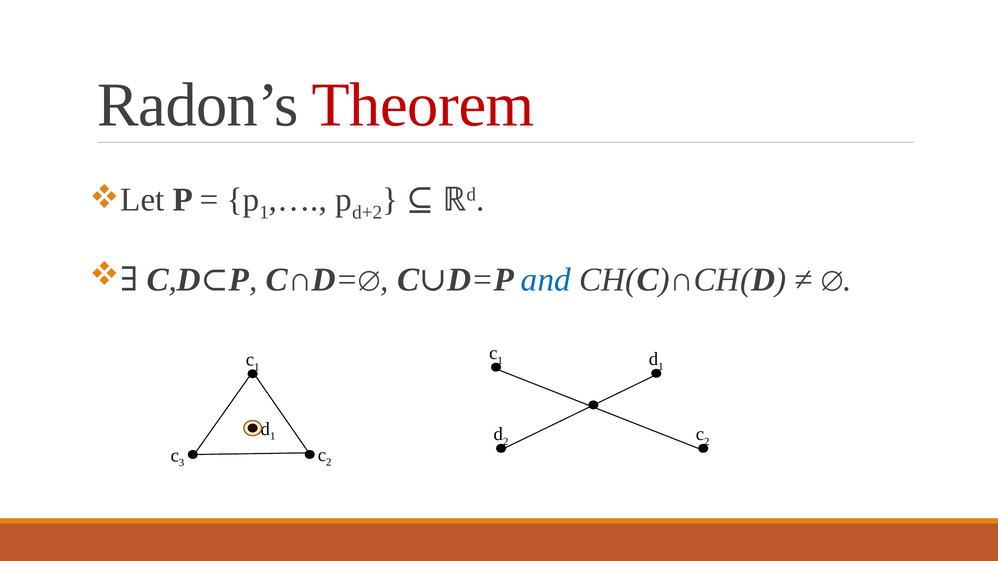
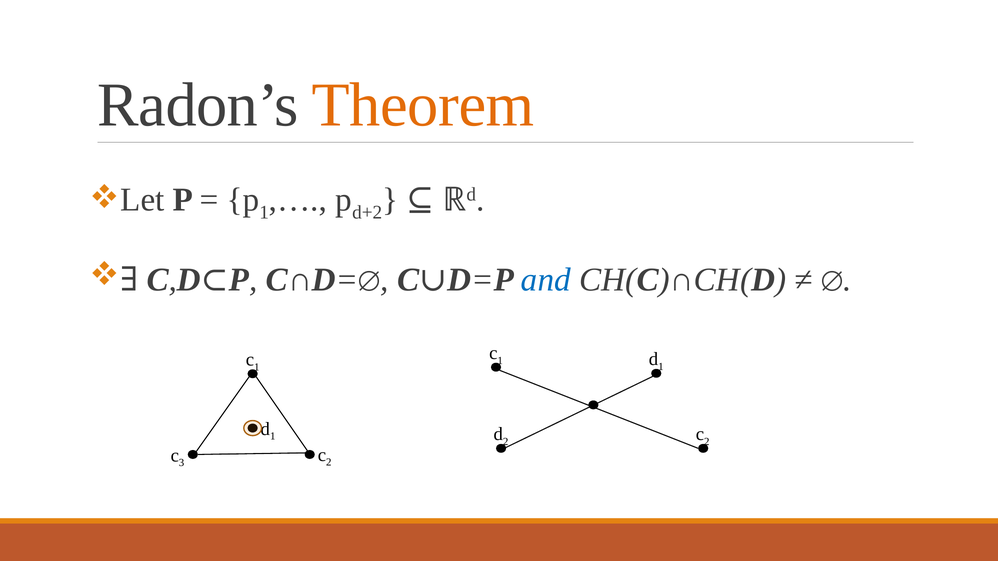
Theorem colour: red -> orange (423, 105)
